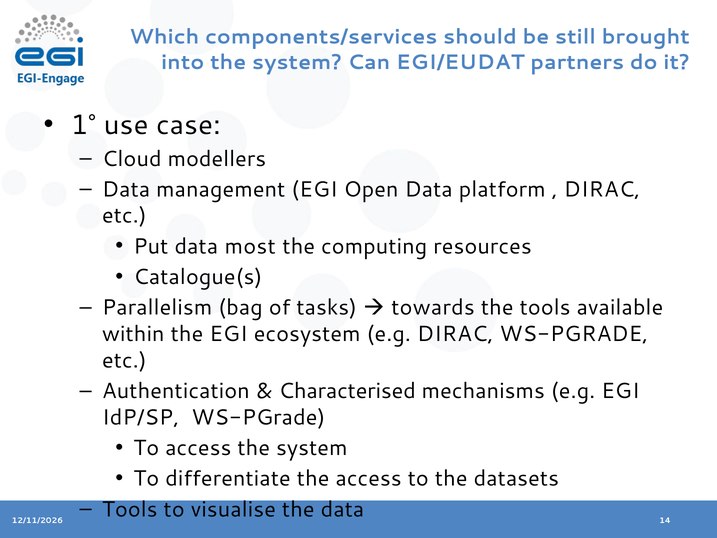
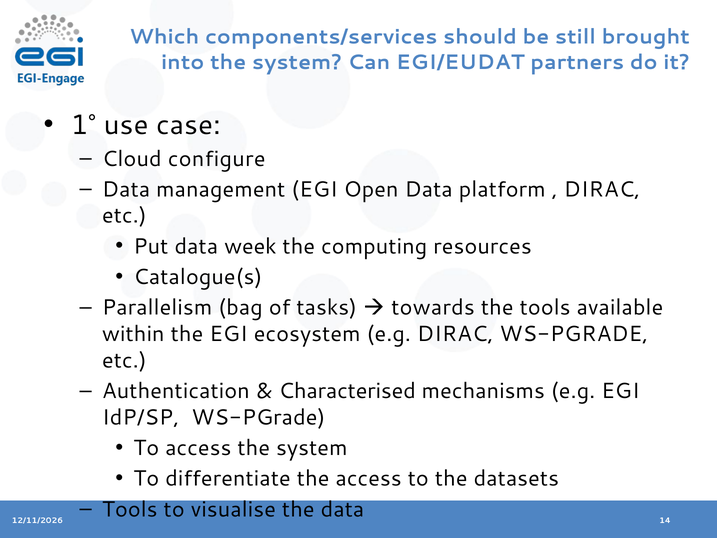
modellers: modellers -> configure (217, 159)
most: most -> week (250, 246)
